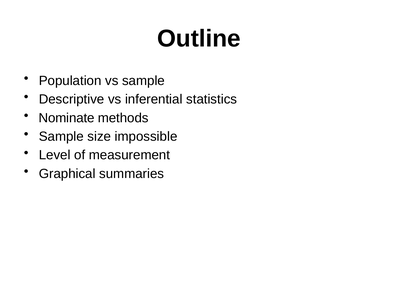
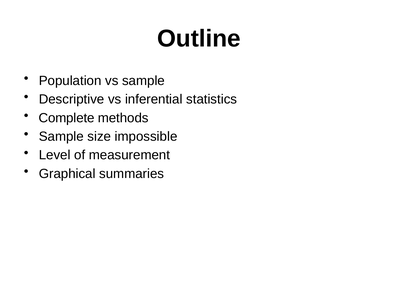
Nominate: Nominate -> Complete (67, 118)
